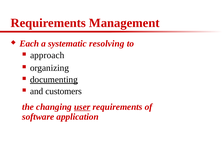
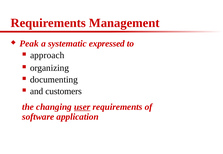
Each: Each -> Peak (29, 44)
resolving: resolving -> expressed (107, 44)
documenting underline: present -> none (54, 80)
